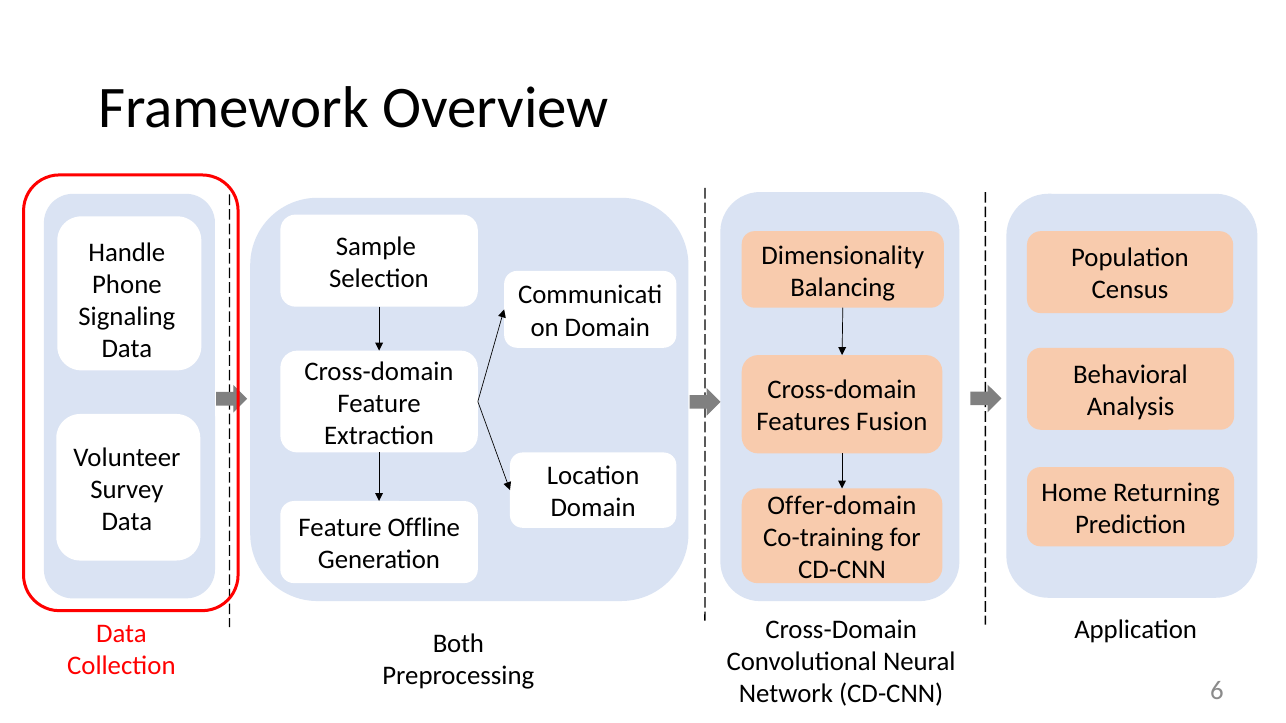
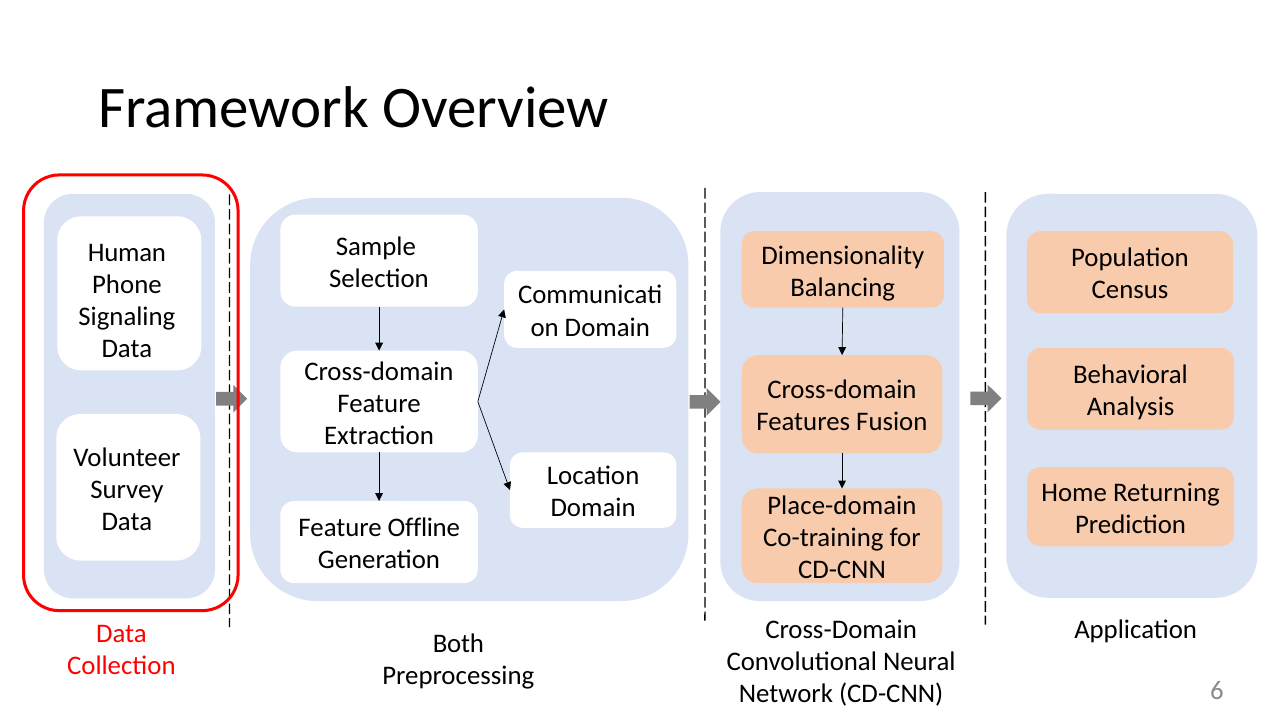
Handle: Handle -> Human (127, 253)
Offer-domain: Offer-domain -> Place-domain (842, 506)
